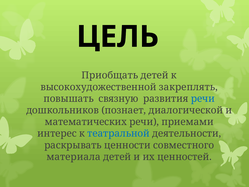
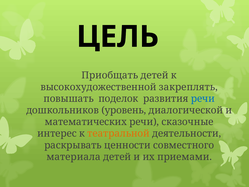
связную: связную -> поделок (118, 99)
познает: познает -> уровень (124, 110)
приемами: приемами -> сказочные (188, 122)
театральной colour: blue -> orange (118, 133)
ценностей: ценностей -> приемами (185, 157)
